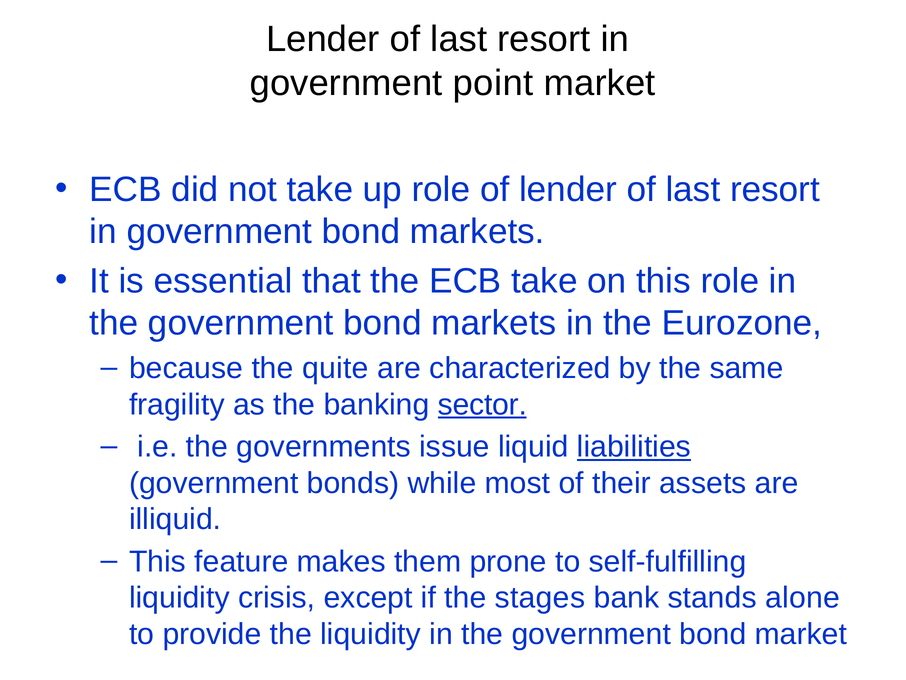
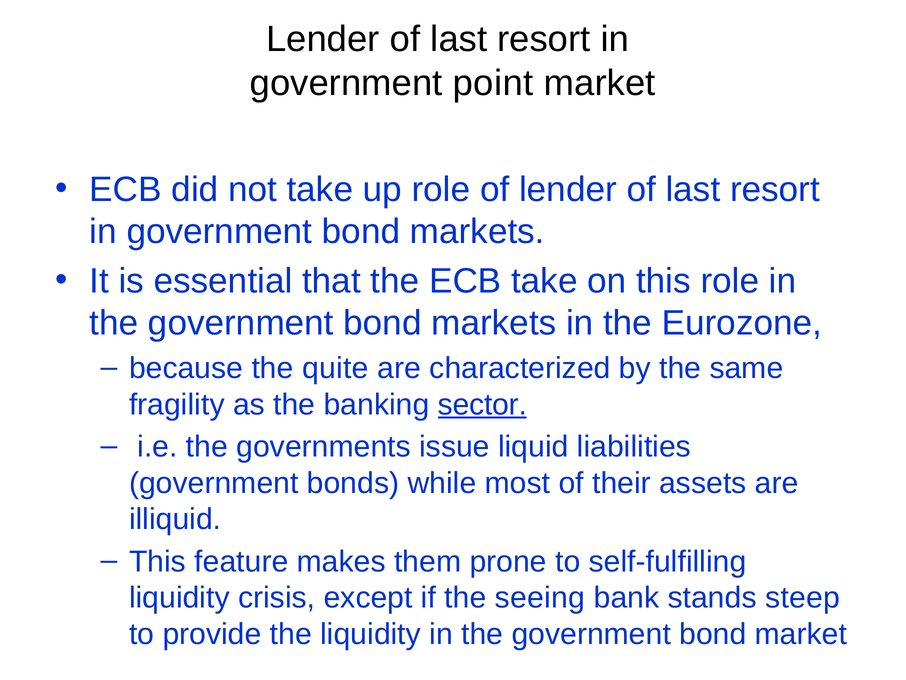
liabilities underline: present -> none (634, 447)
stages: stages -> seeing (540, 598)
alone: alone -> steep (803, 598)
